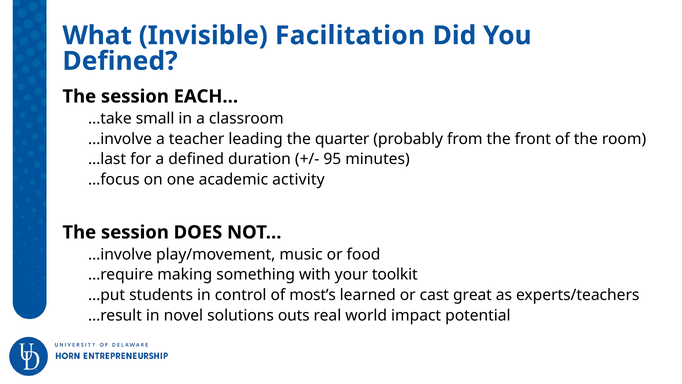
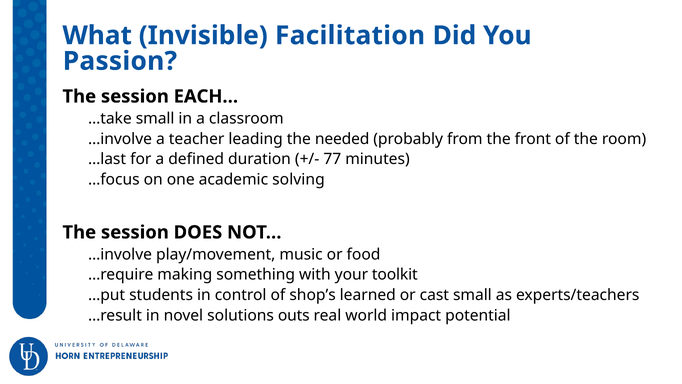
Defined: Defined -> Passion (120, 61)
quarter: quarter -> needed (342, 139)
95: 95 -> 77 (332, 159)
activity: activity -> solving (298, 180)
most’s: most’s -> shop’s (313, 295)
cast great: great -> small (472, 295)
